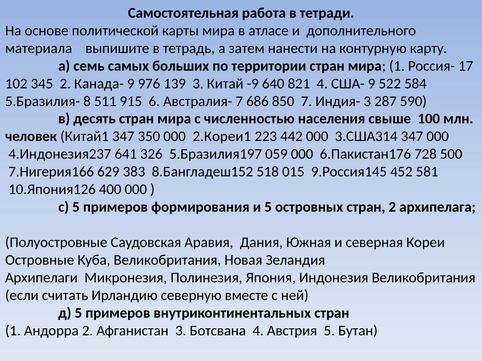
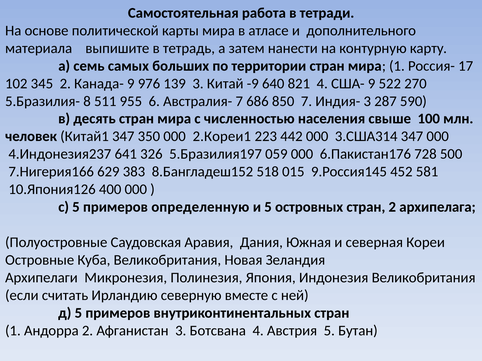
584: 584 -> 270 (415, 84)
915: 915 -> 955 (131, 101)
формирования: формирования -> определенную (200, 207)
